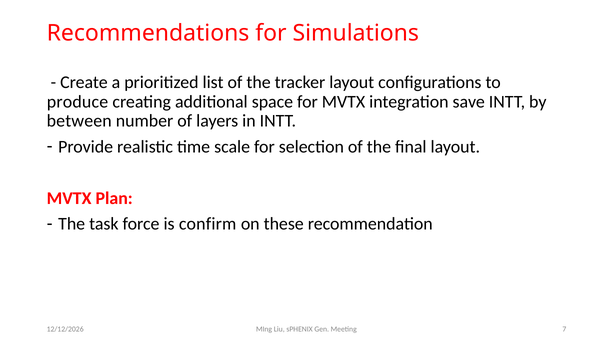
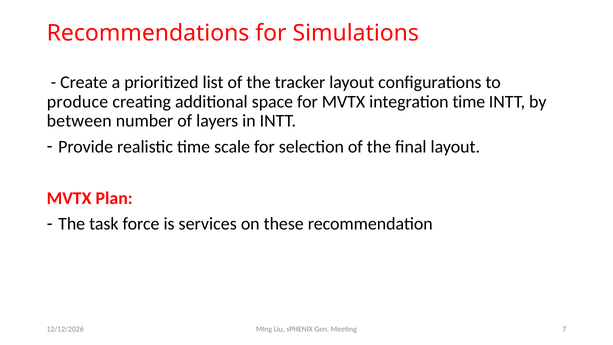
integration save: save -> time (469, 102)
confirm: confirm -> services (208, 224)
